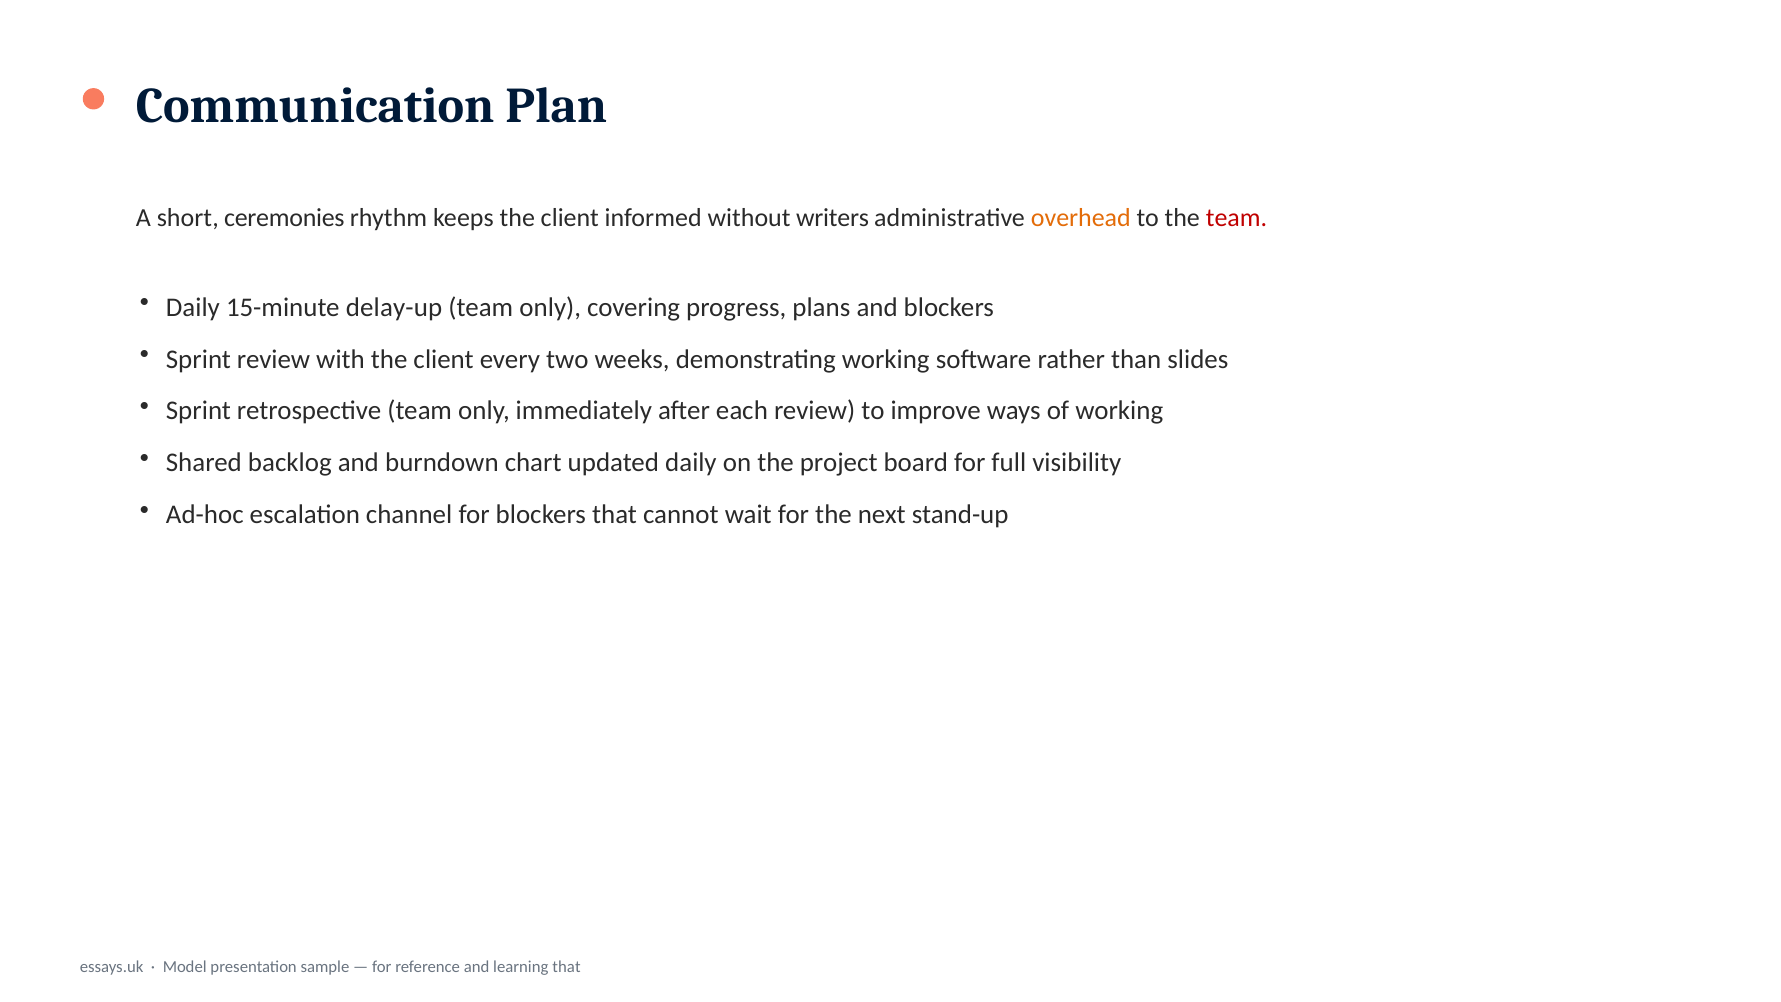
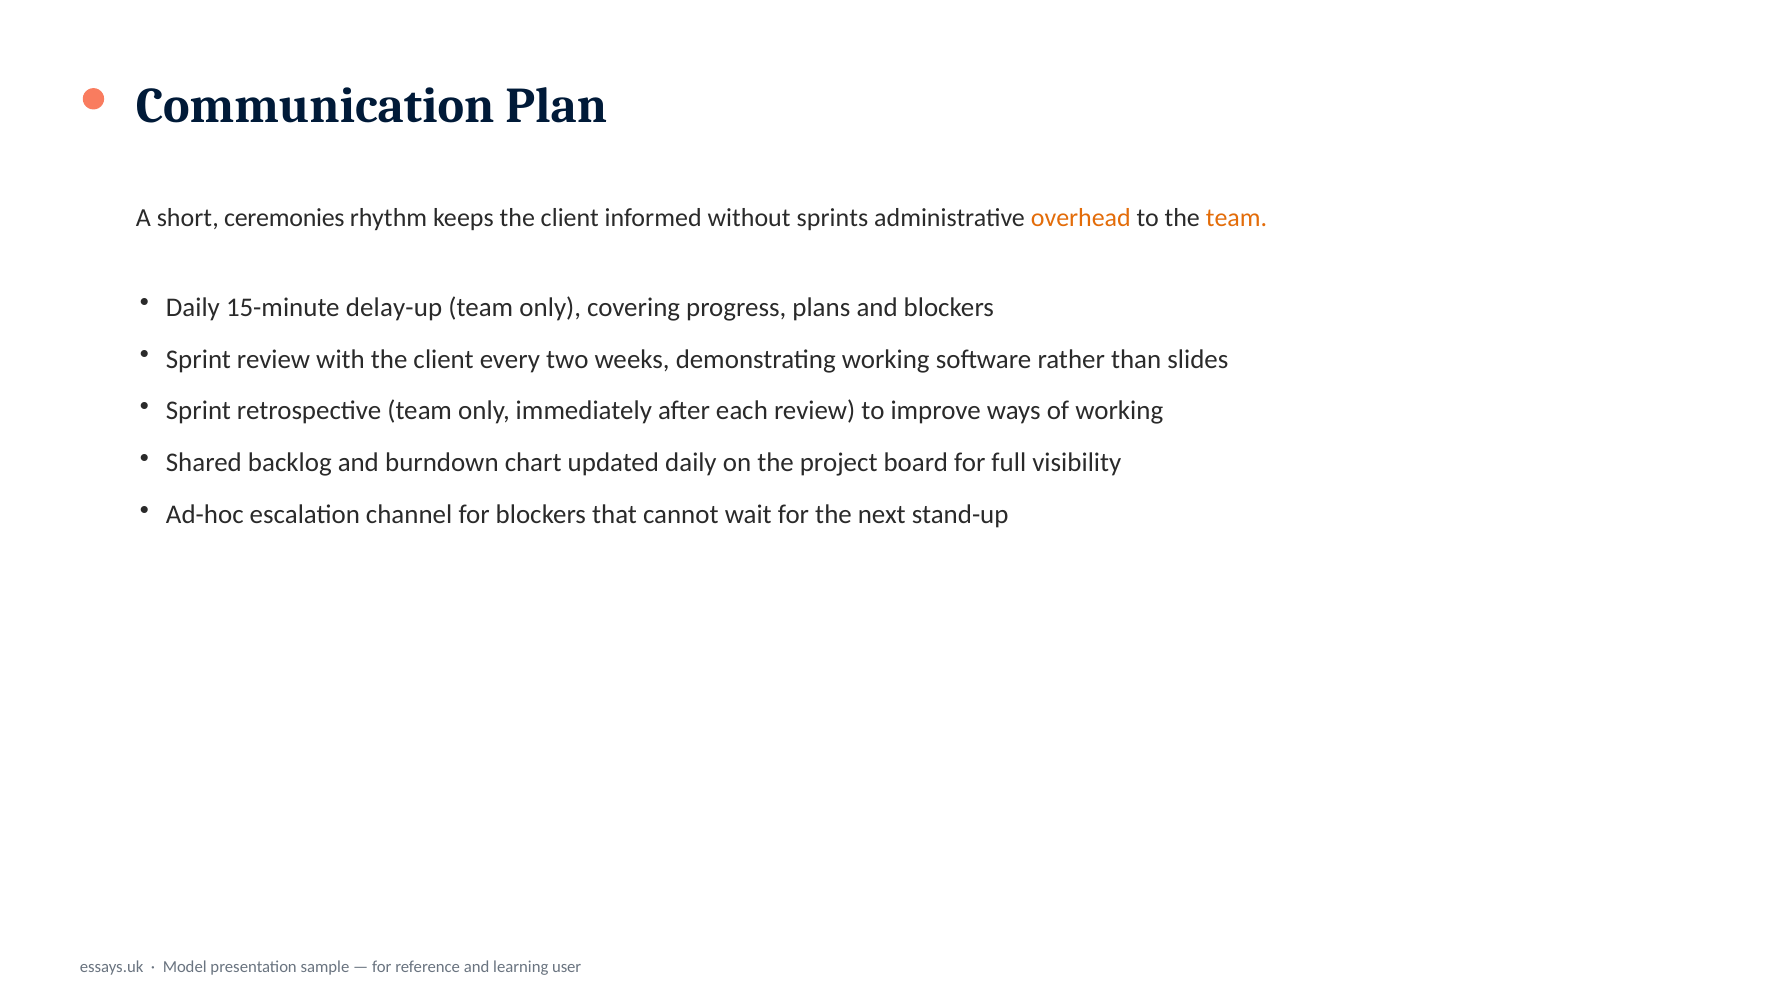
writers: writers -> sprints (832, 218)
team colour: red -> orange (1237, 218)
learning that: that -> user (567, 967)
